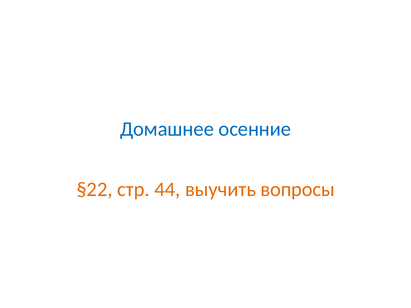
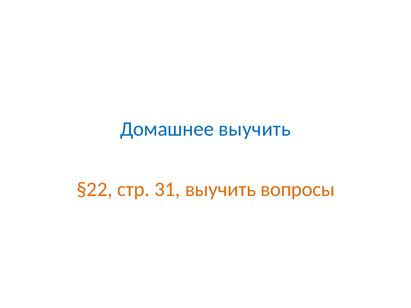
Домашнее осенние: осенние -> выучить (255, 129)
44: 44 -> 31 (167, 190)
